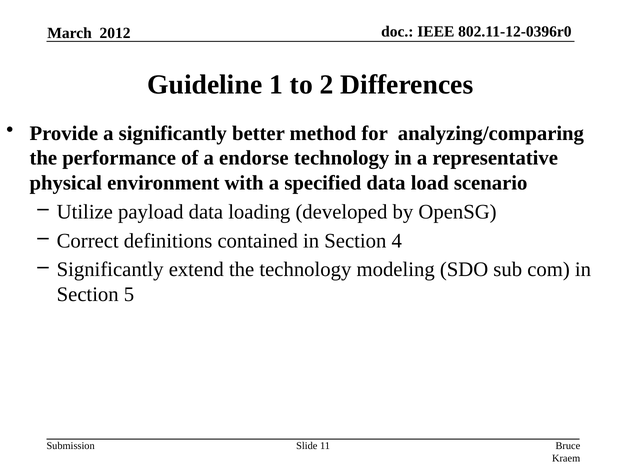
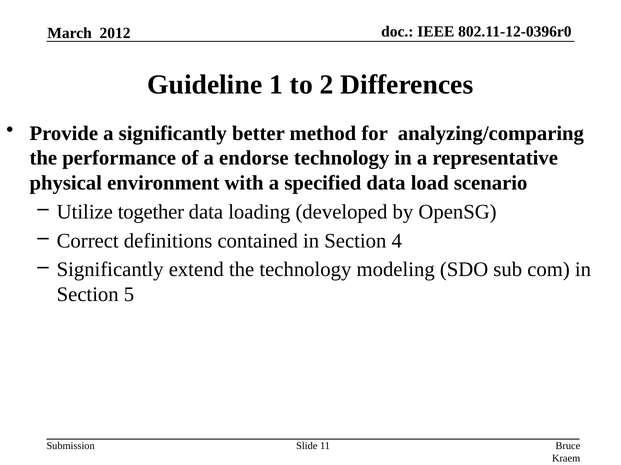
payload: payload -> together (151, 212)
